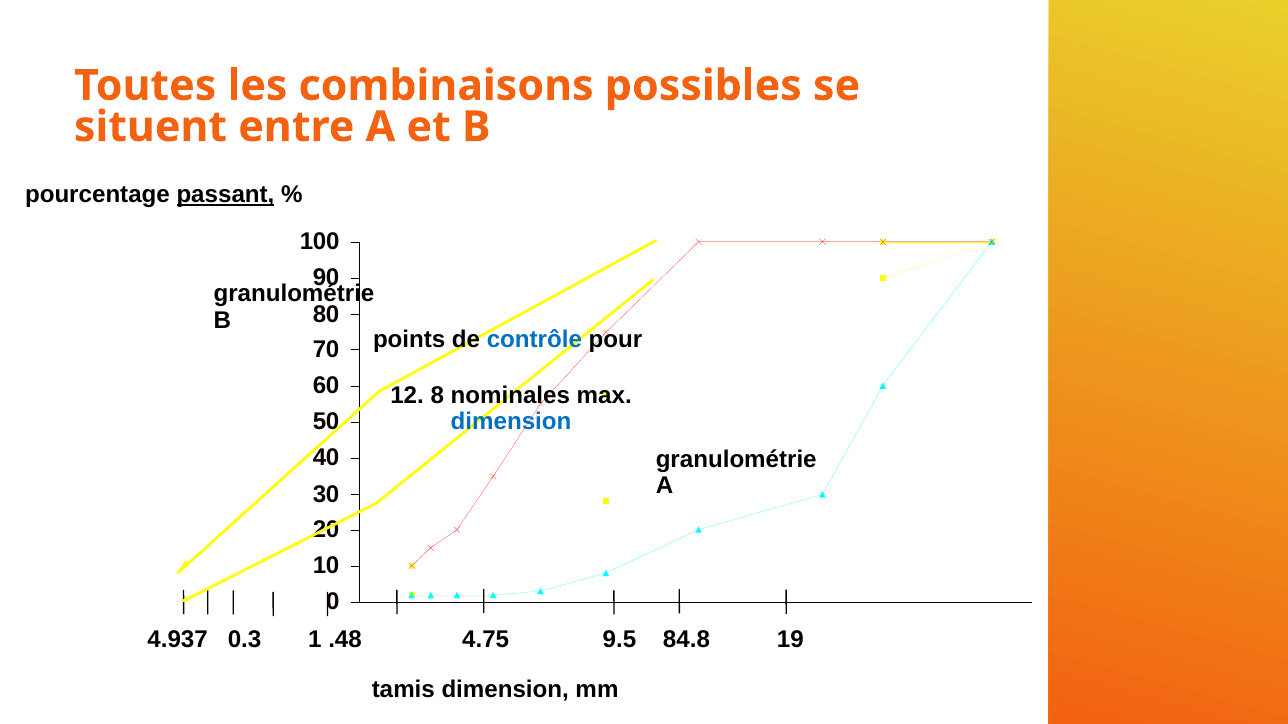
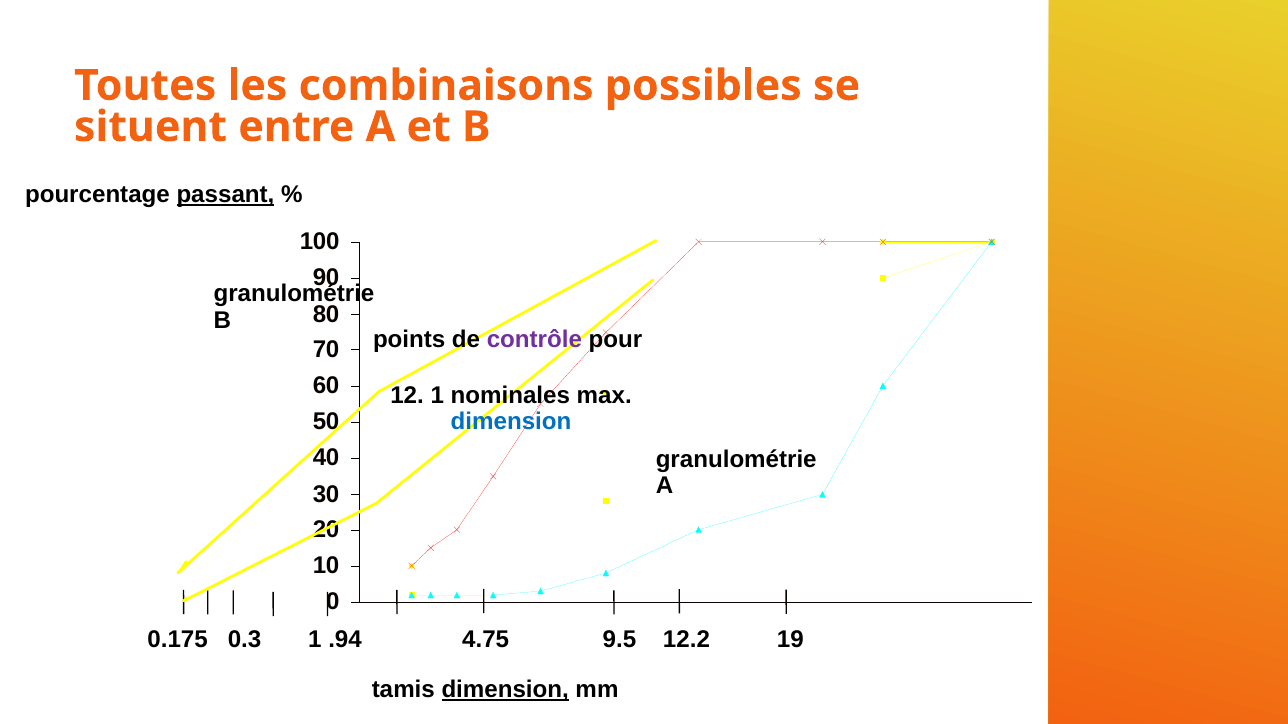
contrôle colour: blue -> purple (534, 340)
12 8: 8 -> 1 (437, 396)
4.937: 4.937 -> 0.175 (178, 640)
.48: .48 -> .94 (345, 640)
84.8: 84.8 -> 12.2 (686, 640)
dimension underline: none -> present (505, 690)
